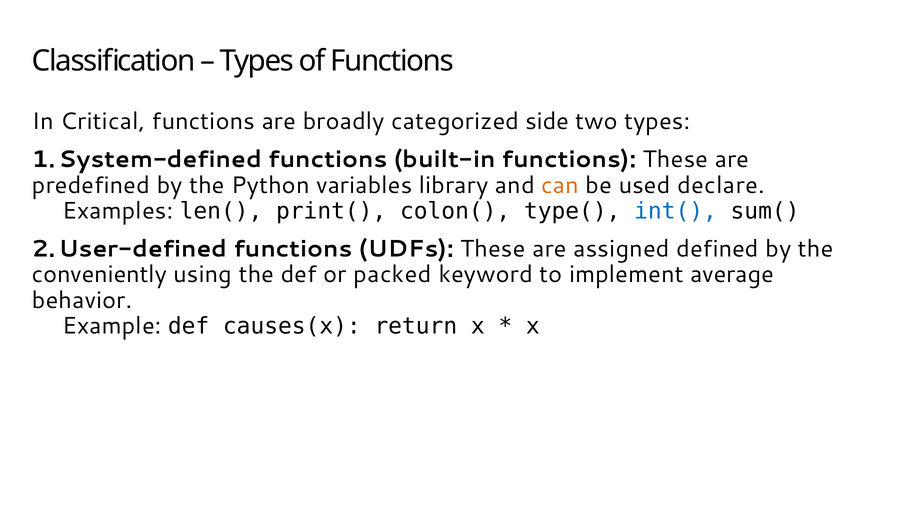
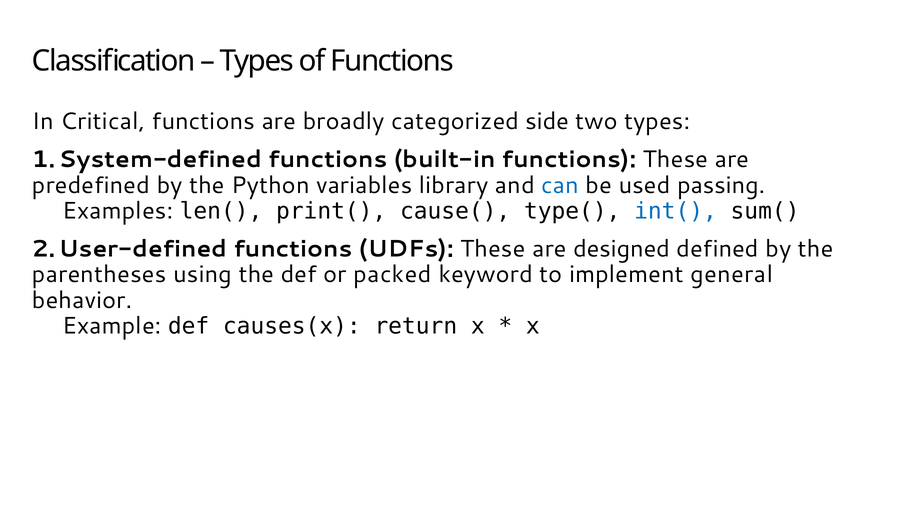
can colour: orange -> blue (560, 185)
declare: declare -> passing (721, 185)
colon(: colon( -> cause( (455, 211)
assigned: assigned -> designed (622, 249)
conveniently: conveniently -> parentheses (99, 274)
average: average -> general (732, 274)
